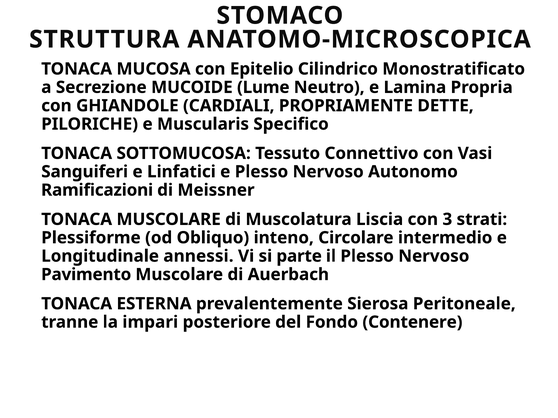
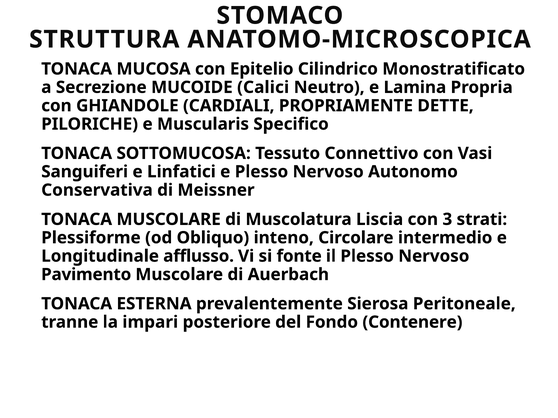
Lume: Lume -> Calici (263, 87)
Ramificazioni: Ramificazioni -> Conservativa (97, 190)
annessi: annessi -> afflusso (199, 256)
parte: parte -> fonte (299, 256)
